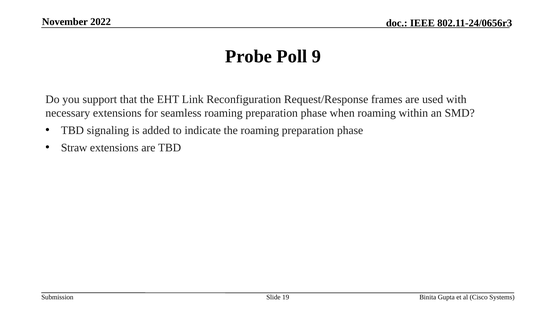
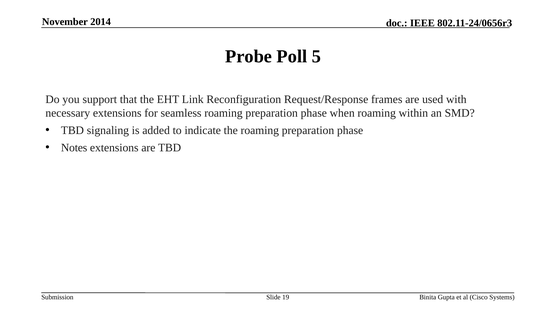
2022: 2022 -> 2014 (101, 22)
9: 9 -> 5 (316, 56)
Straw: Straw -> Notes (74, 148)
